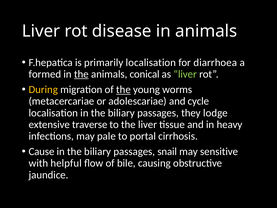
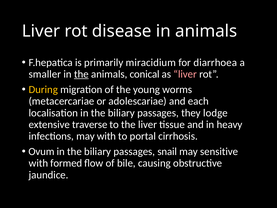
primarily localisation: localisation -> miracidium (151, 62)
formed: formed -> smaller (45, 74)
liver colour: light green -> pink (185, 74)
the underline: present -> none (123, 90)
cycle: cycle -> each (198, 101)
may pale: pale -> with (106, 136)
Cause: Cause -> Ovum (42, 151)
helpful: helpful -> formed (66, 163)
